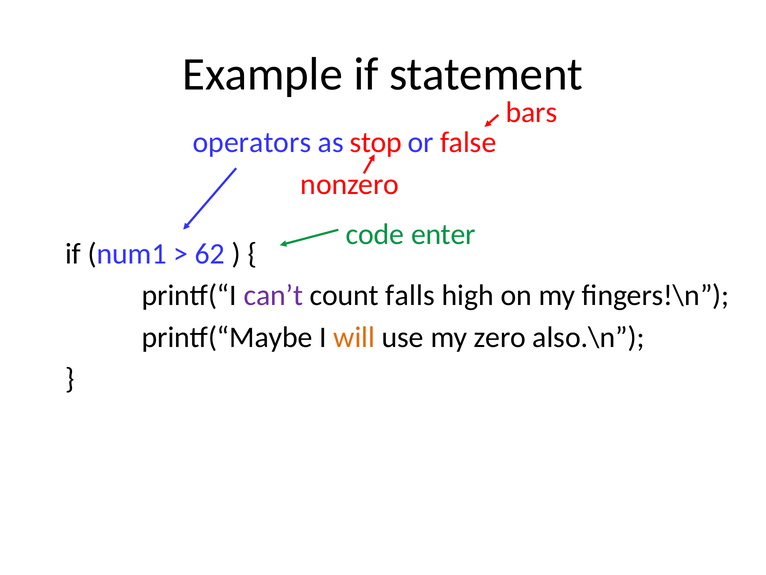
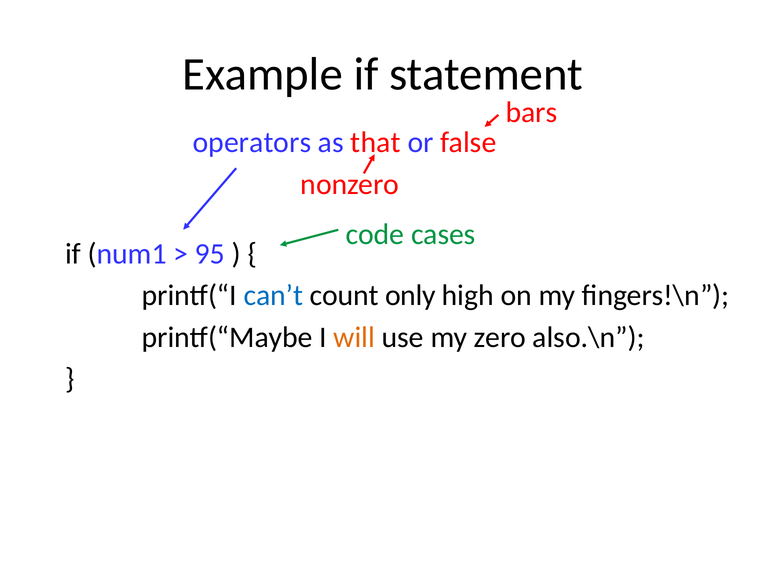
stop: stop -> that (376, 143)
enter: enter -> cases (443, 234)
62: 62 -> 95 (210, 254)
can’t colour: purple -> blue (273, 295)
falls: falls -> only (410, 295)
